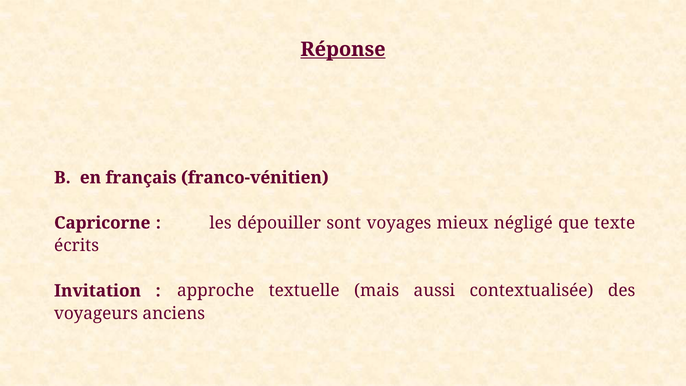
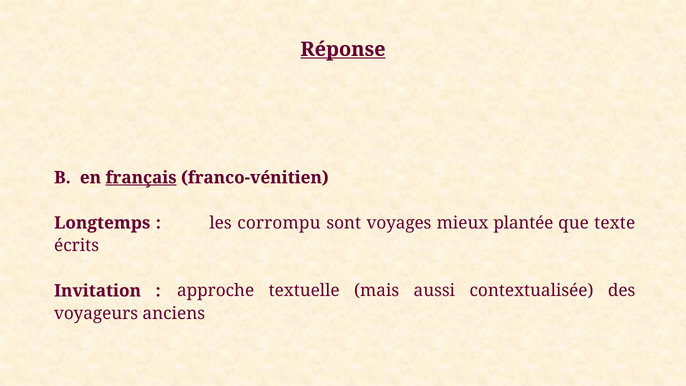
français underline: none -> present (141, 178)
Capricorne: Capricorne -> Longtemps (102, 223)
dépouiller: dépouiller -> corrompu (279, 223)
négligé: négligé -> plantée (523, 223)
